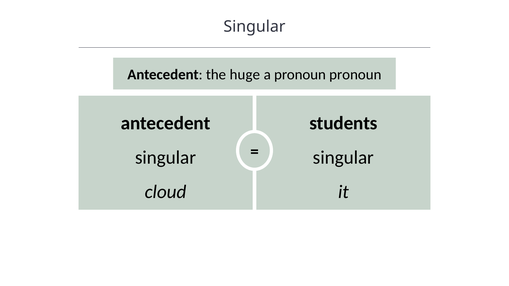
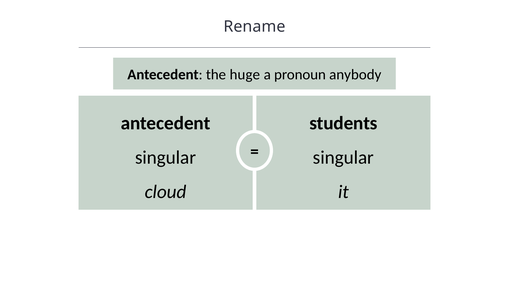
Singular: Singular -> Rename (254, 27)
pronoun pronoun: pronoun -> anybody (355, 75)
